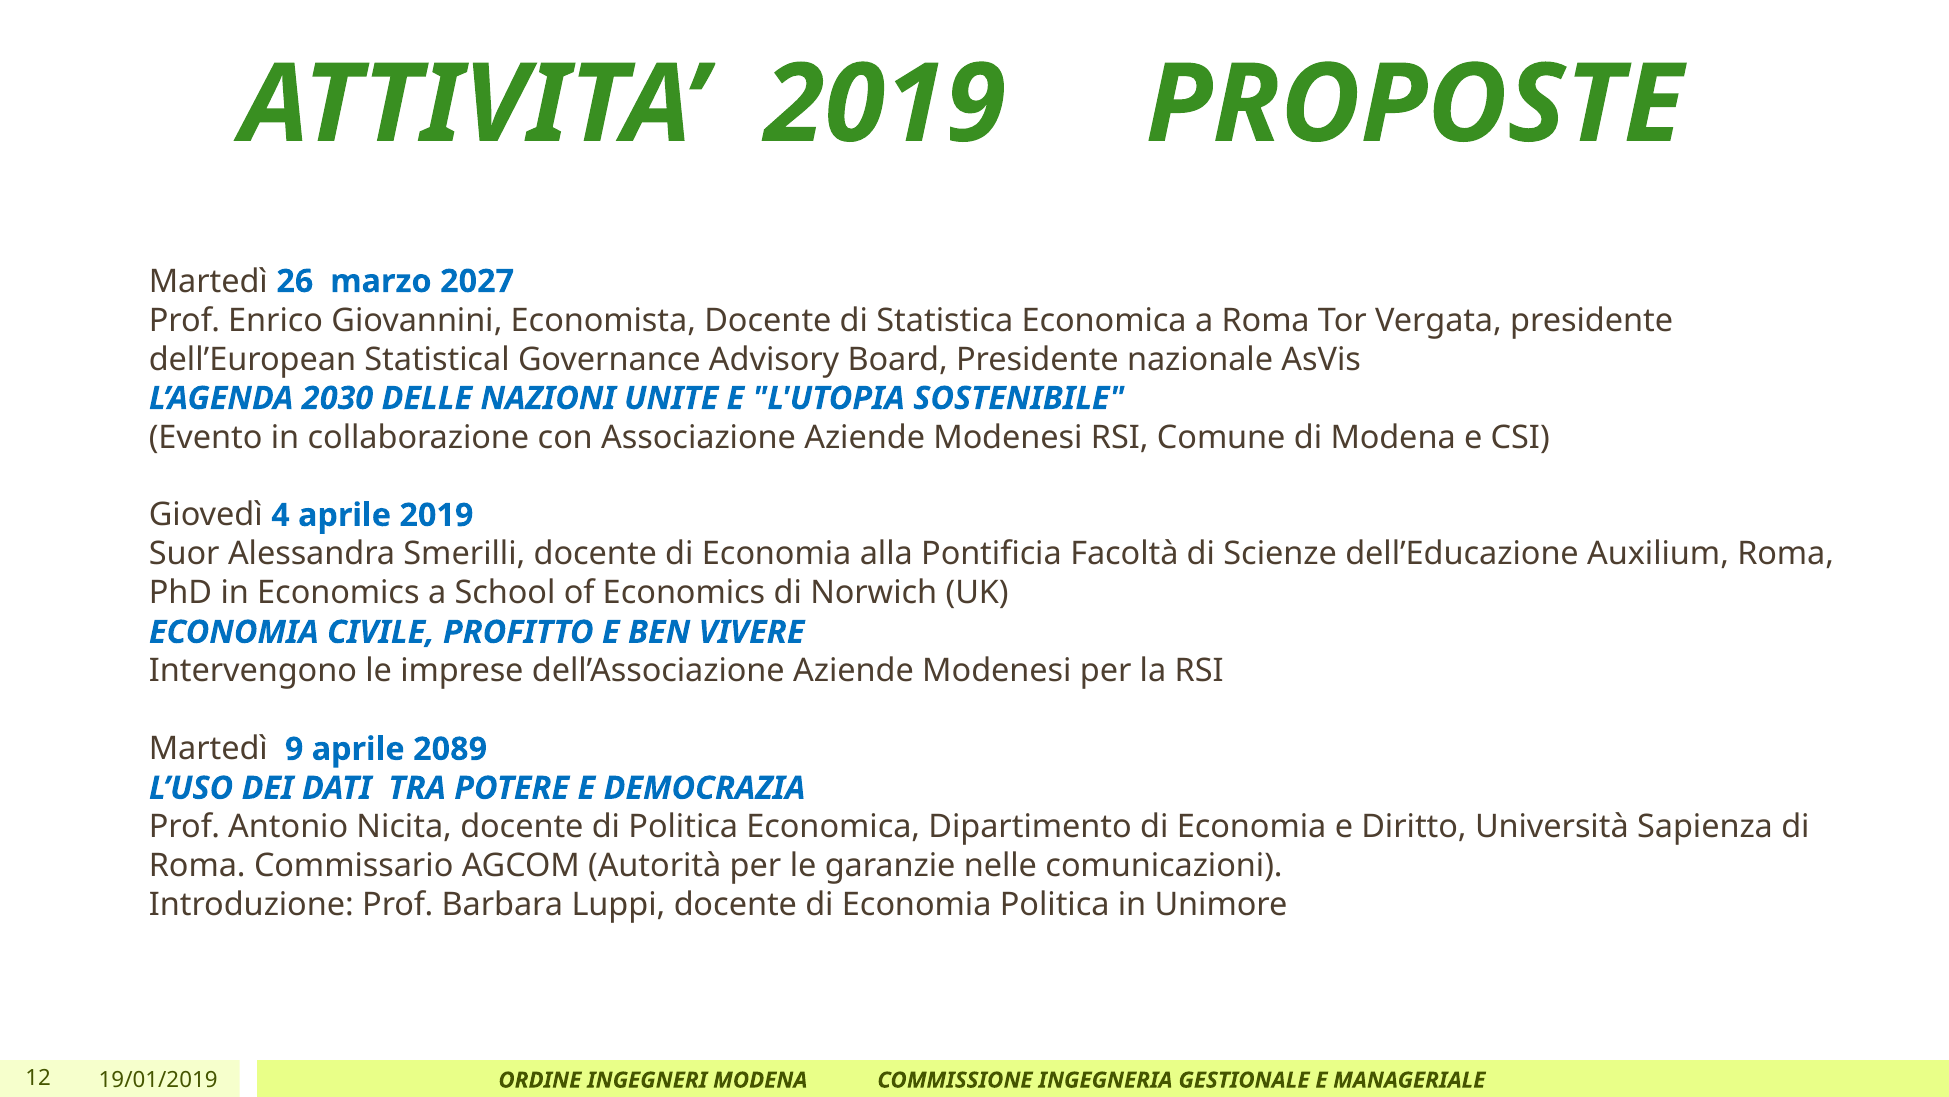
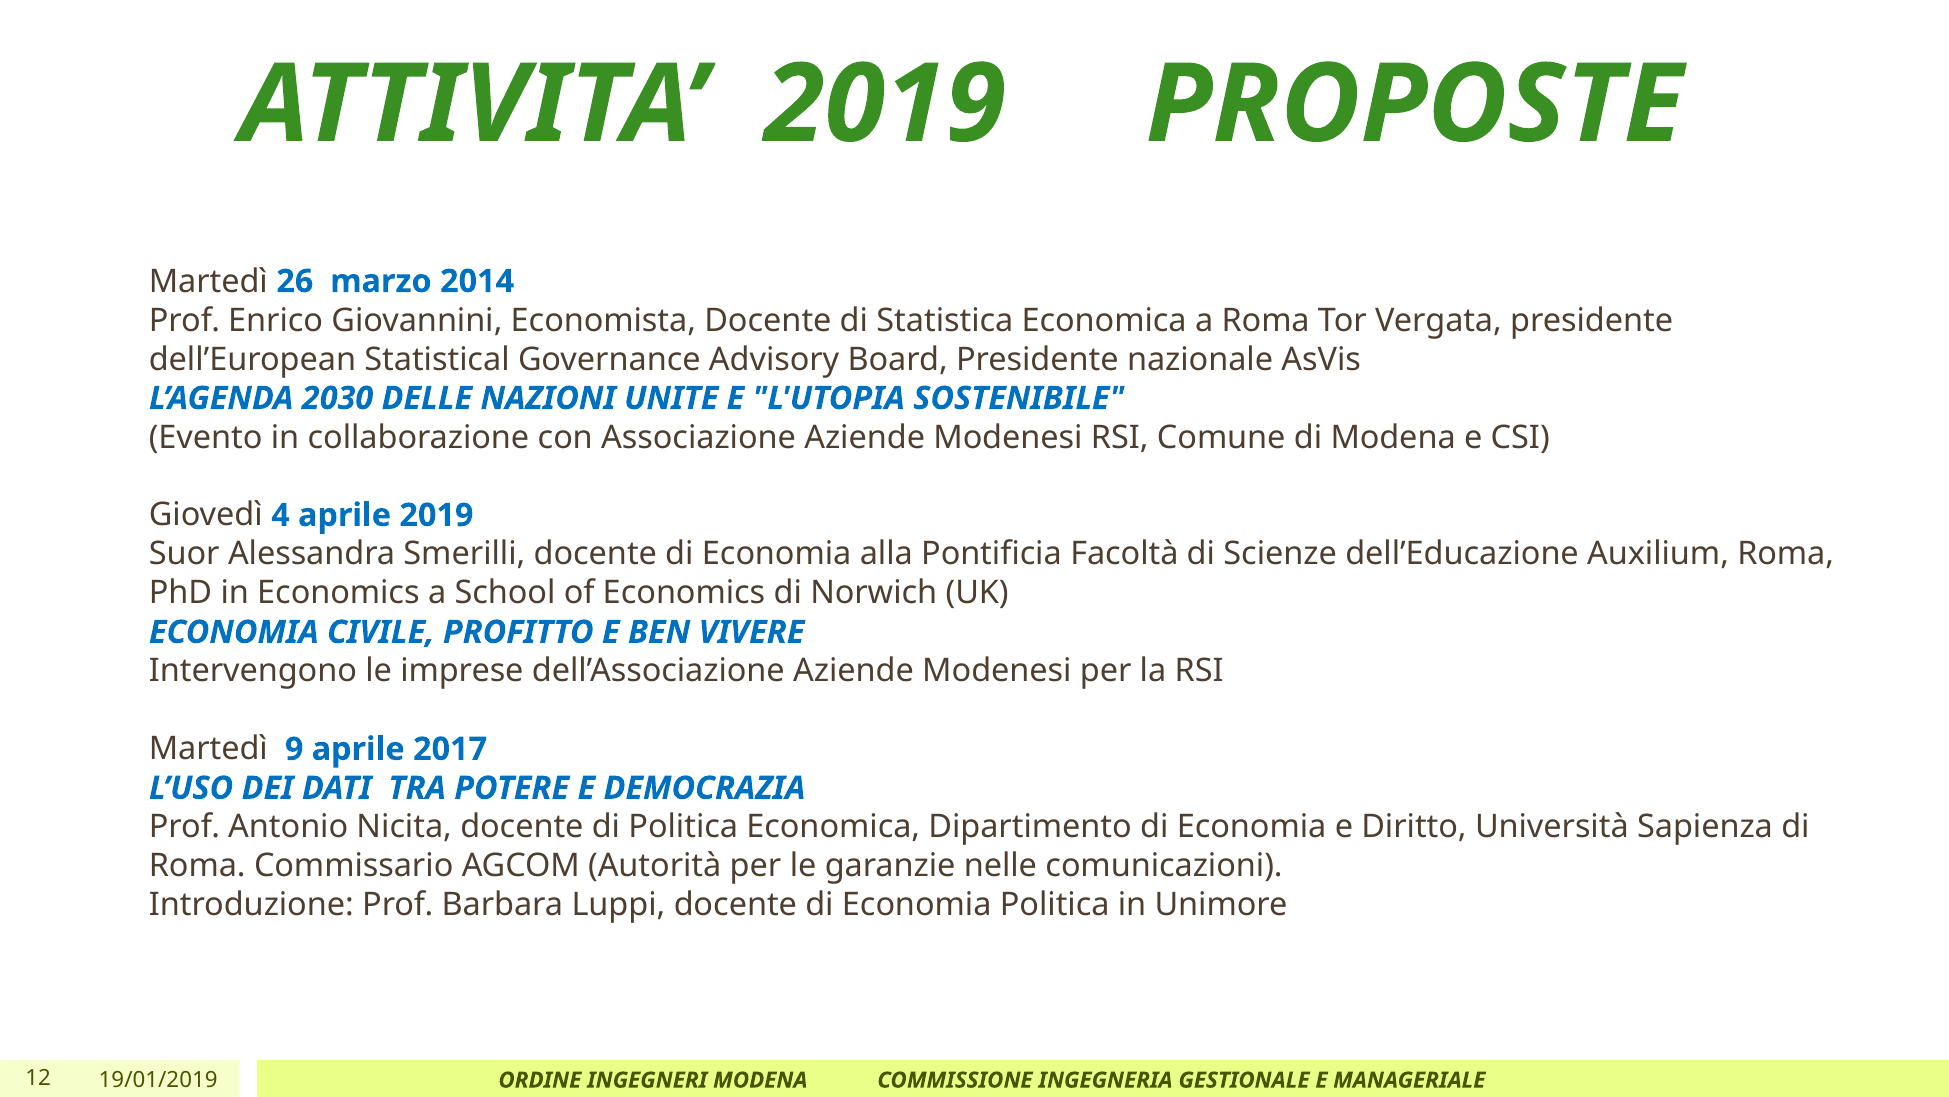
2027: 2027 -> 2014 (477, 281)
2089: 2089 -> 2017 (450, 749)
